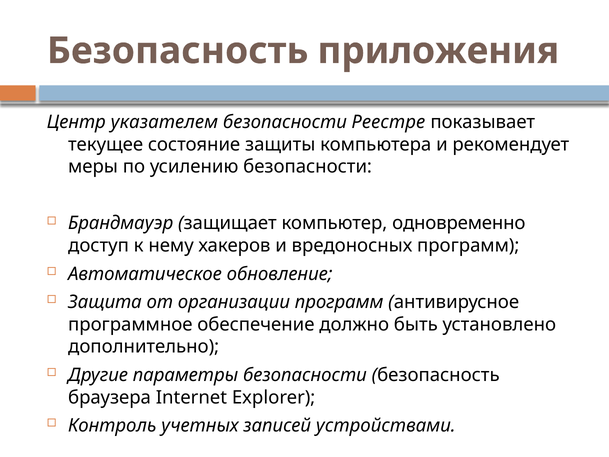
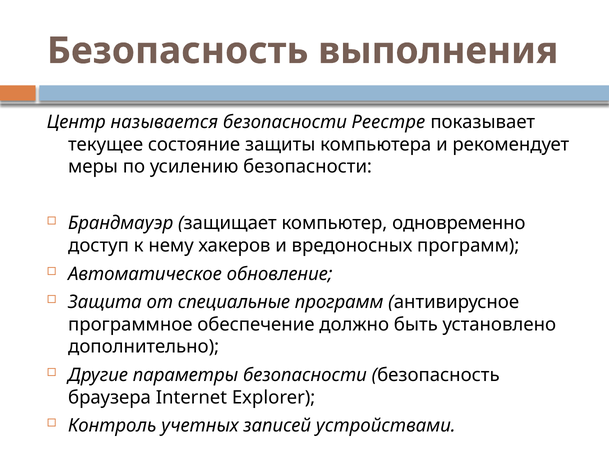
приложения: приложения -> выполнения (438, 51)
указателем: указателем -> называется (164, 122)
организации: организации -> специальные (234, 302)
